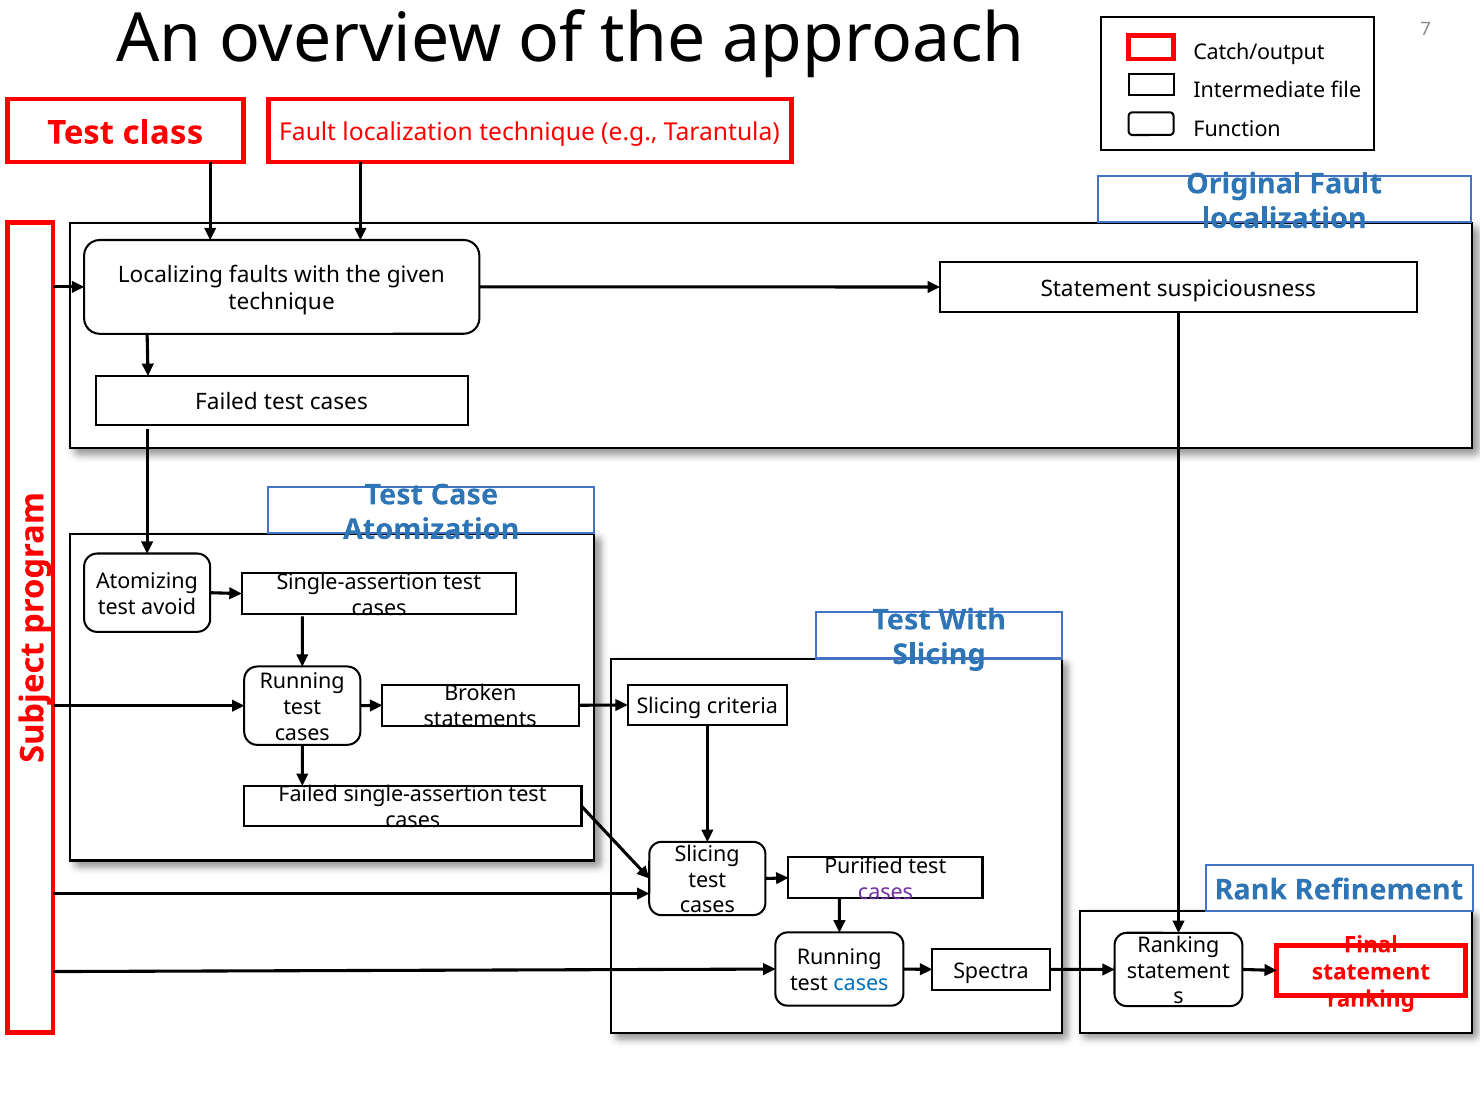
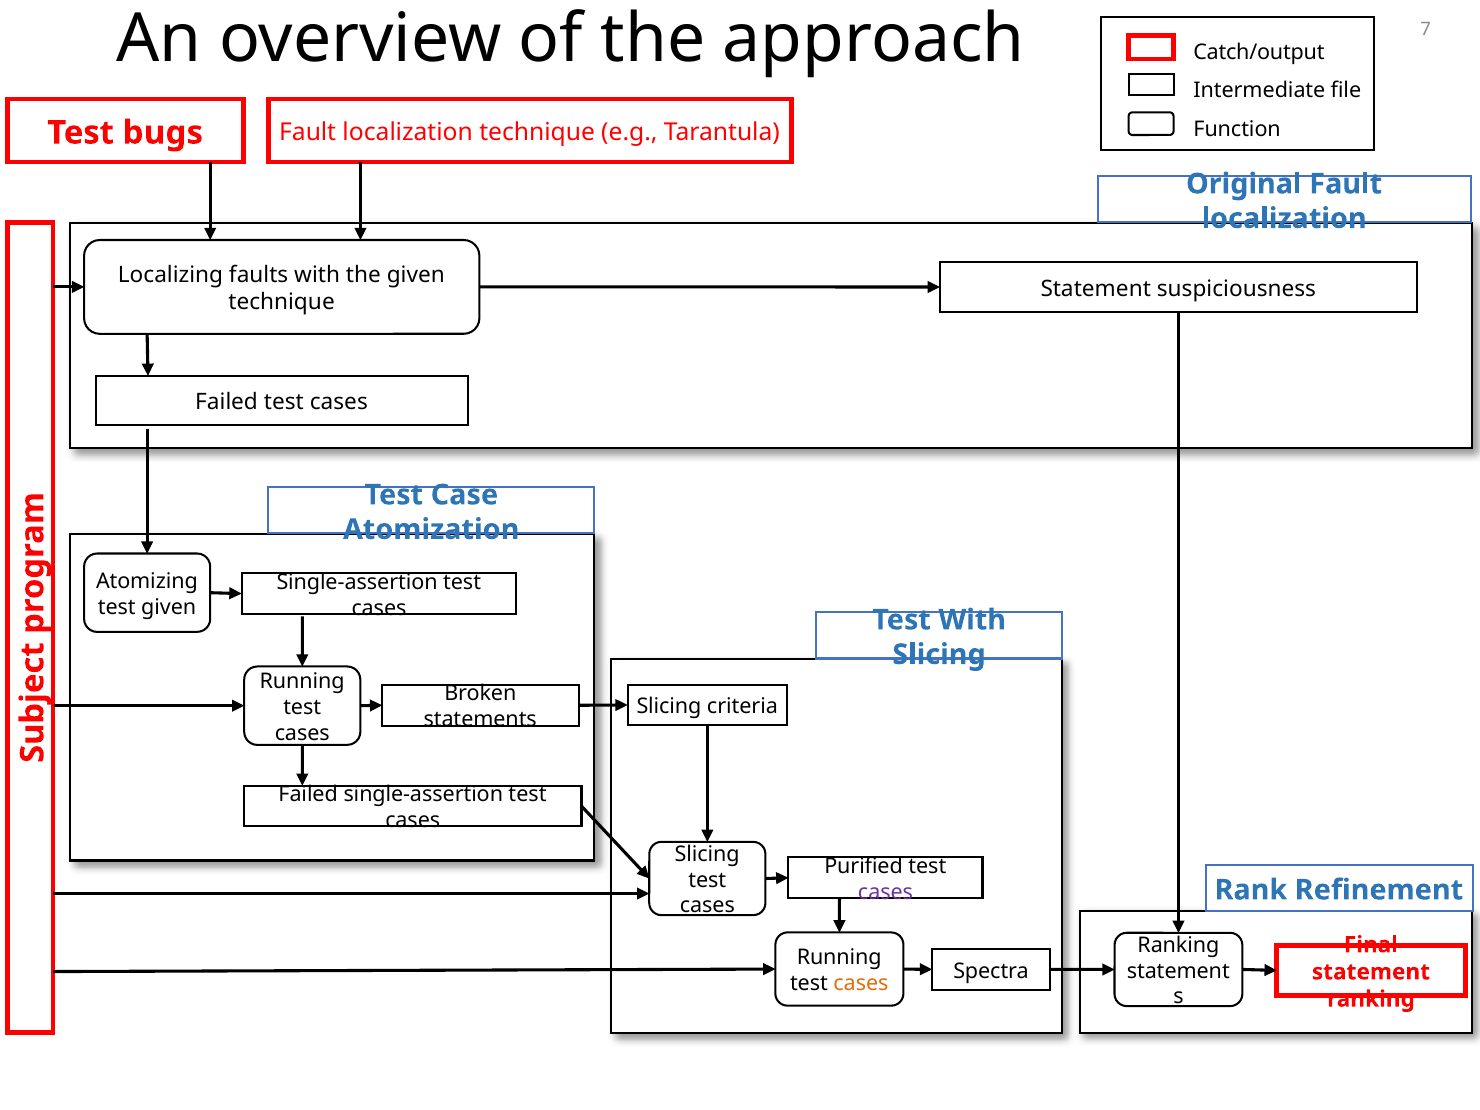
class: class -> bugs (163, 133)
test avoid: avoid -> given (169, 607)
cases colour: blue -> orange (861, 983)
